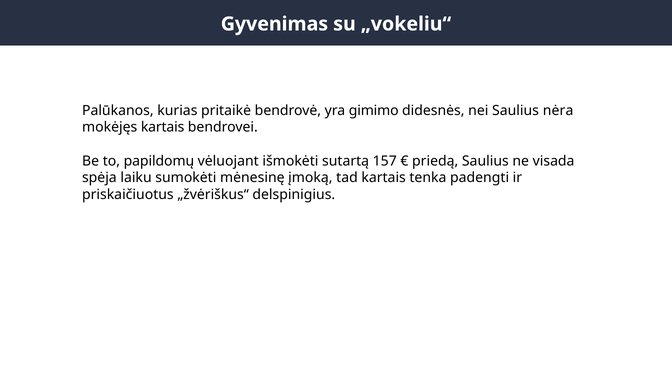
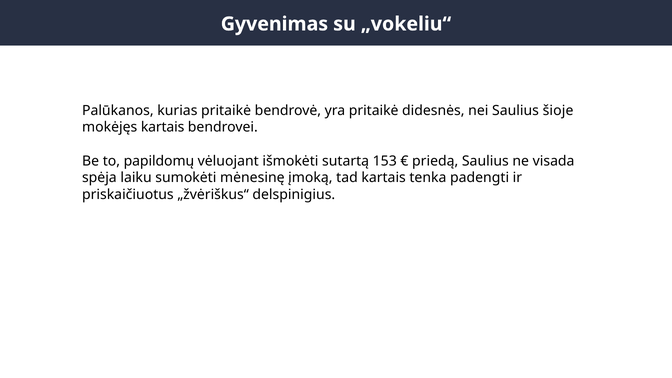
yra gimimo: gimimo -> pritaikė (374, 110)
nėra: nėra -> šioje (558, 110)
157: 157 -> 153 (385, 161)
